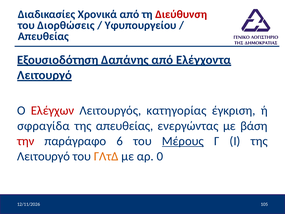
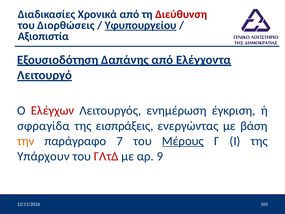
Υφυπουργείου underline: none -> present (141, 25)
Απευθείας: Απευθείας -> Αξιοπιστία (43, 36)
κατηγορίας: κατηγορίας -> ενημέρωση (176, 110)
της απευθείας: απευθείας -> εισπράξεις (125, 126)
την colour: red -> orange (26, 141)
6: 6 -> 7 (120, 141)
Λειτουργό: Λειτουργό -> Υπάρχουν (43, 156)
ΓΛτΔ colour: orange -> red (106, 156)
0: 0 -> 9 (160, 156)
